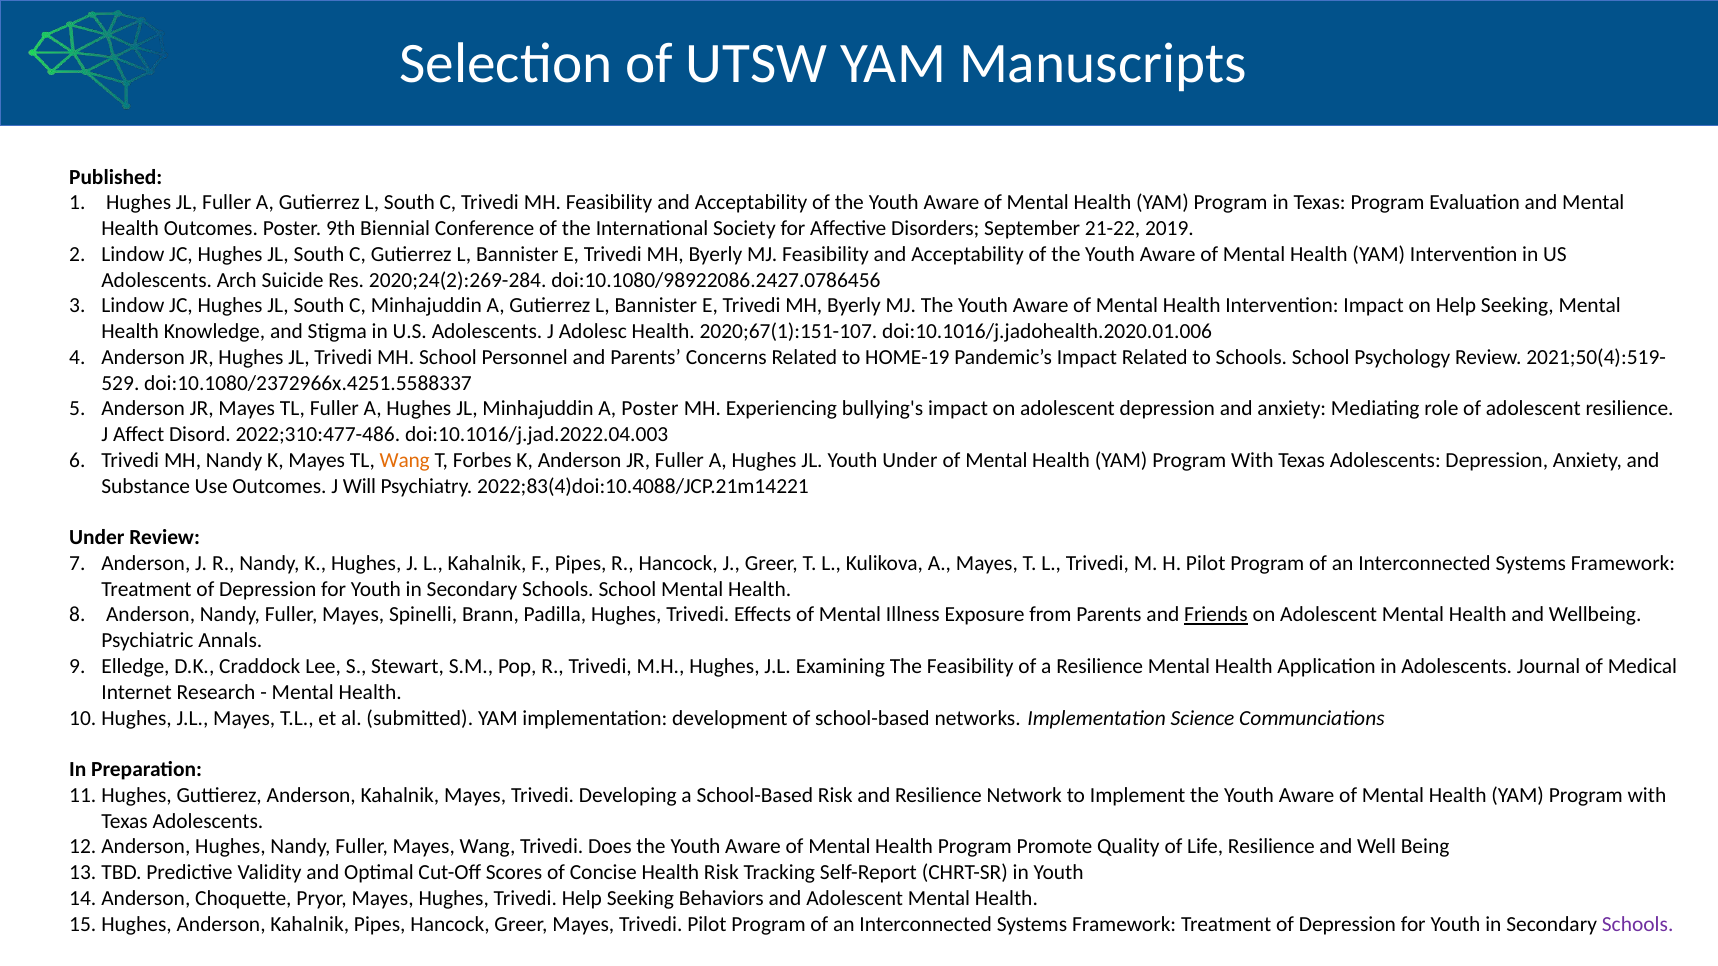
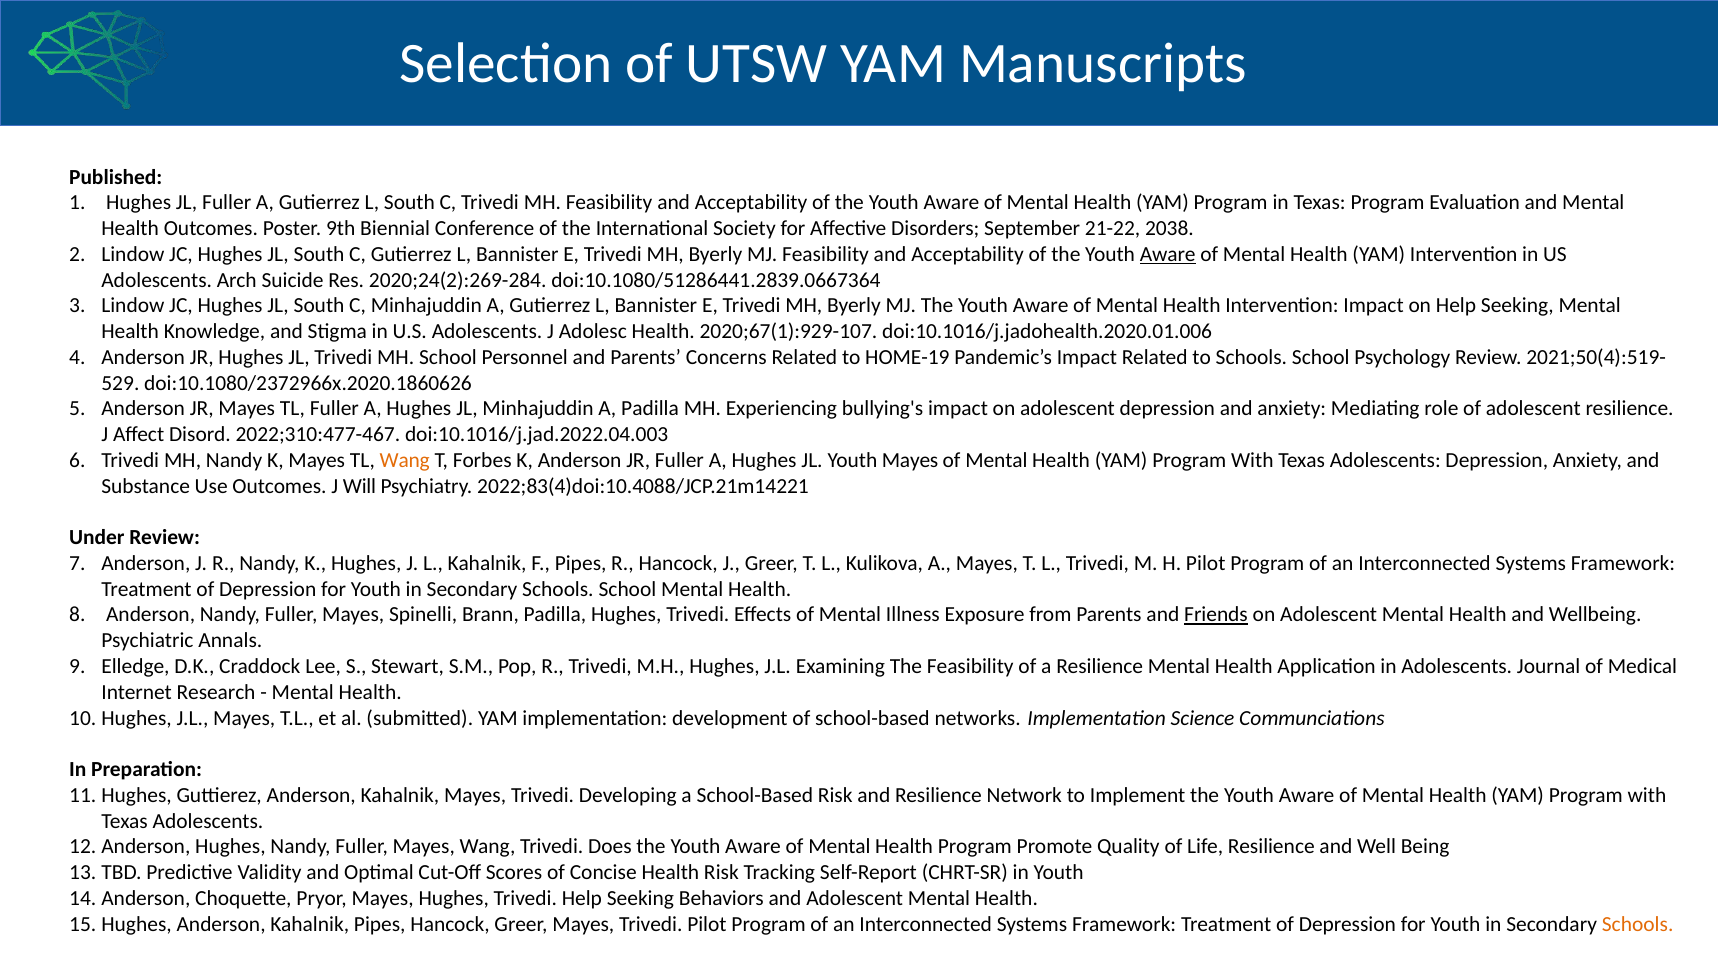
2019: 2019 -> 2038 (1169, 229)
Aware underline: none -> present (1168, 254)
doi:10.1080/98922086.2427.0786456: doi:10.1080/98922086.2427.0786456 -> doi:10.1080/51286441.2839.0667364 (716, 280)
2020;67(1):151-107: 2020;67(1):151-107 -> 2020;67(1):929-107 (788, 332)
doi:10.1080/2372966x.4251.5588337: doi:10.1080/2372966x.4251.5588337 -> doi:10.1080/2372966x.2020.1860626 (308, 383)
A Poster: Poster -> Padilla (650, 409)
2022;310:477-486: 2022;310:477-486 -> 2022;310:477-467 (318, 435)
Youth Under: Under -> Mayes (910, 461)
Schools colour: purple -> orange (1638, 924)
